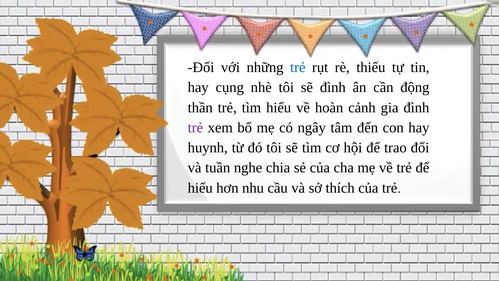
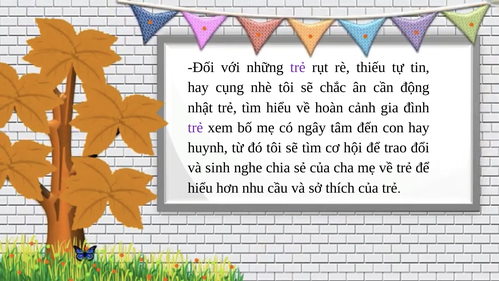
trẻ colour: blue -> purple (298, 67)
sẽ đình: đình -> chắc (333, 87)
thần: thần -> nhật (200, 107)
tuần: tuần -> sinh (218, 168)
